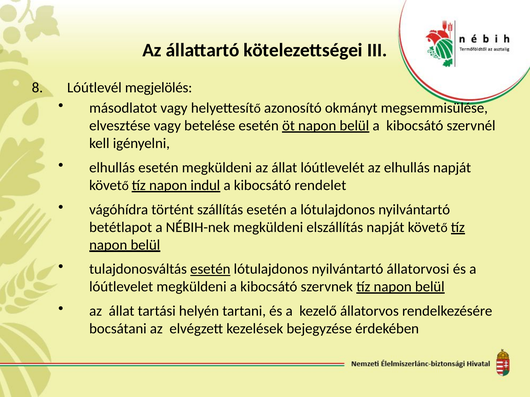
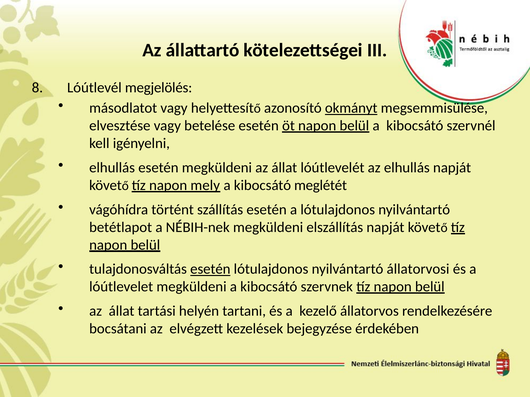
okmányt underline: none -> present (351, 108)
indul: indul -> mely (205, 186)
rendelet: rendelet -> meglétét (321, 186)
